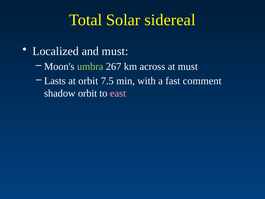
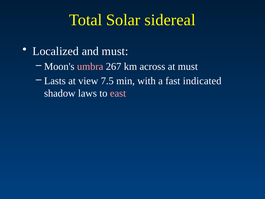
umbra colour: light green -> pink (90, 66)
at orbit: orbit -> view (88, 81)
comment: comment -> indicated (202, 81)
shadow orbit: orbit -> laws (87, 93)
